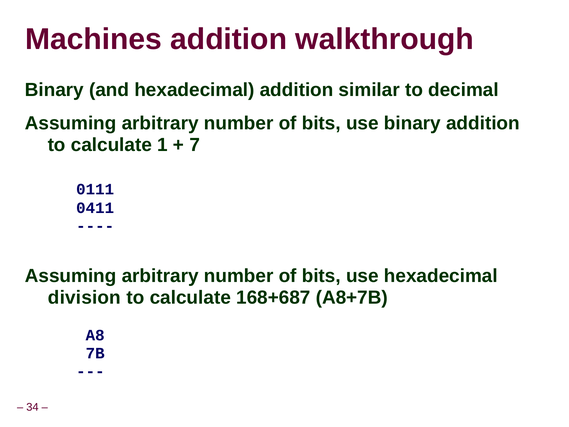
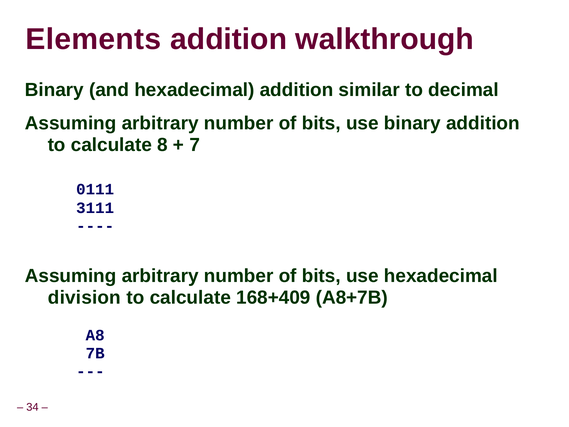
Machines: Machines -> Elements (93, 39)
1: 1 -> 8 (162, 145)
0411: 0411 -> 3111 (95, 208)
168+687: 168+687 -> 168+409 (273, 297)
